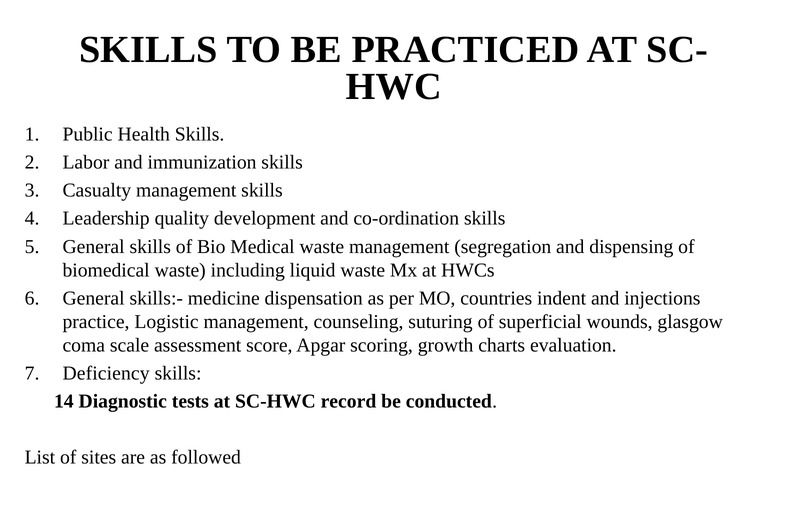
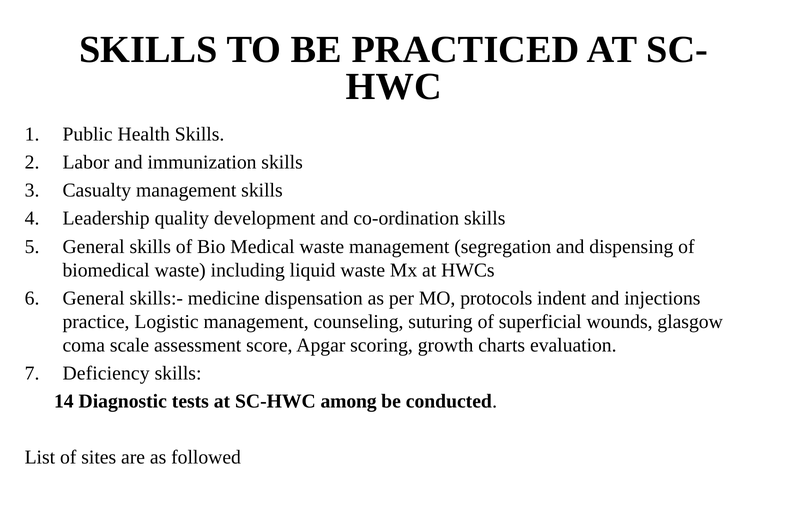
countries: countries -> protocols (496, 298)
record: record -> among (349, 402)
